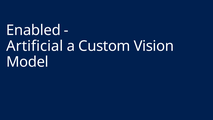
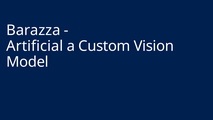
Enabled: Enabled -> Barazza (33, 30)
